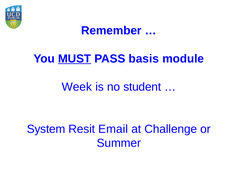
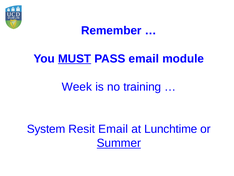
PASS basis: basis -> email (144, 58)
student: student -> training (142, 87)
Challenge: Challenge -> Lunchtime (171, 129)
Summer underline: none -> present (119, 143)
